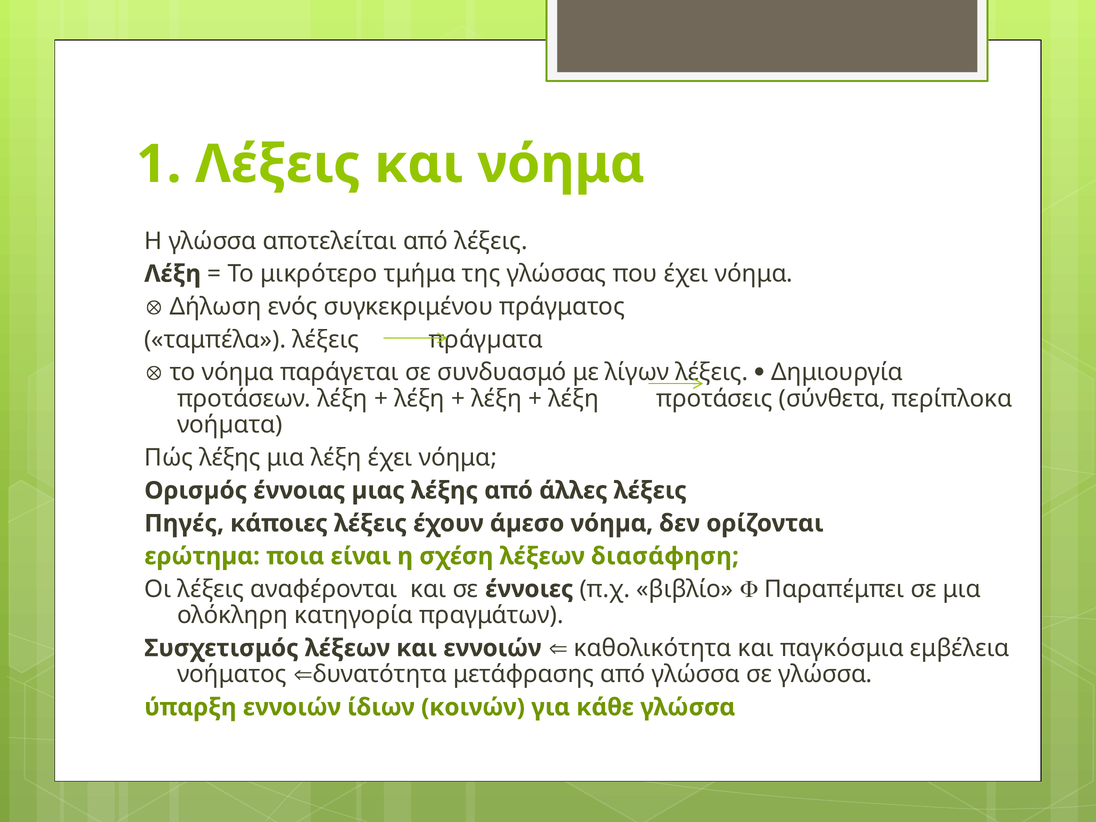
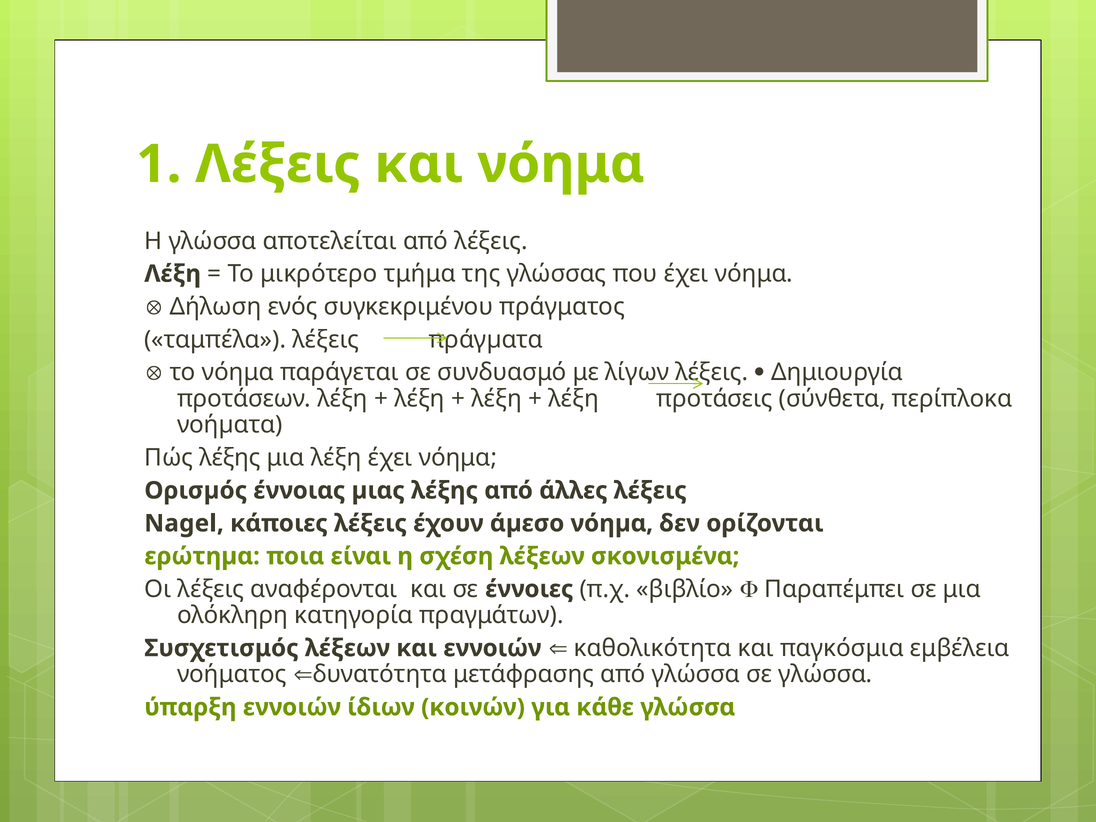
Πηγές: Πηγές -> Nagel (184, 523)
διασάφηση: διασάφηση -> σκονισμένα (665, 556)
